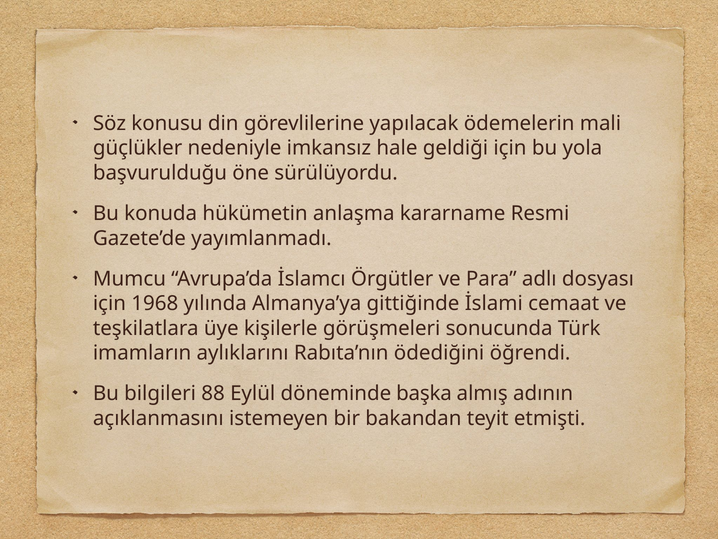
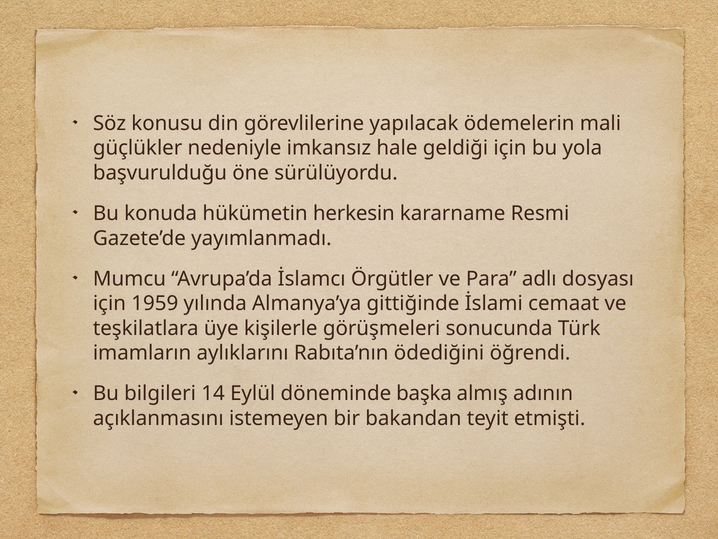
anlaşma: anlaşma -> herkesin (354, 213)
1968: 1968 -> 1959 (155, 303)
88: 88 -> 14 (213, 393)
